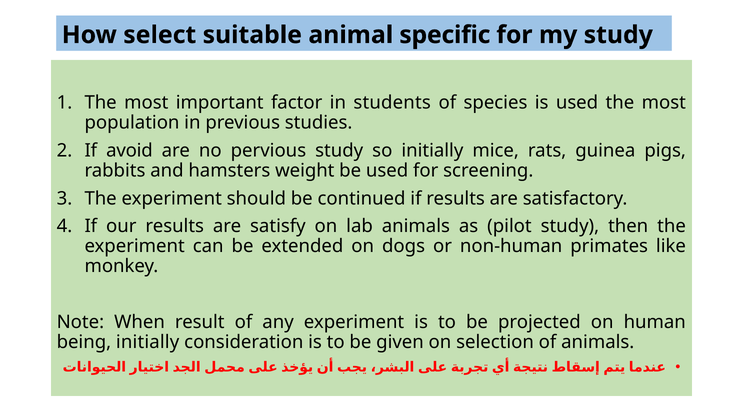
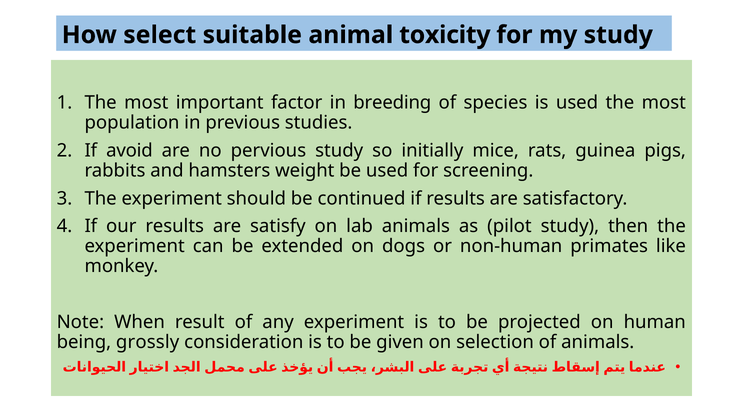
specific: specific -> toxicity (445, 35)
students: students -> breeding (392, 103)
being initially: initially -> grossly (148, 342)
